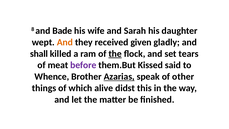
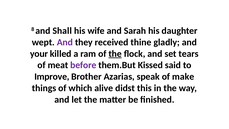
Bade: Bade -> Shall (62, 31)
And colour: orange -> purple (65, 42)
given: given -> thine (141, 42)
shall: shall -> your (39, 54)
Whence: Whence -> Improve (52, 77)
Azarias underline: present -> none (119, 77)
other: other -> make (183, 77)
